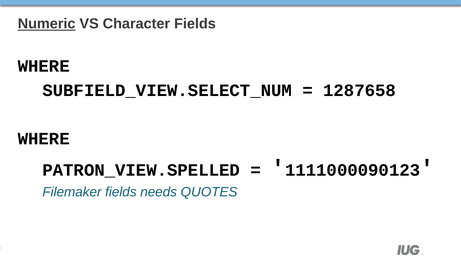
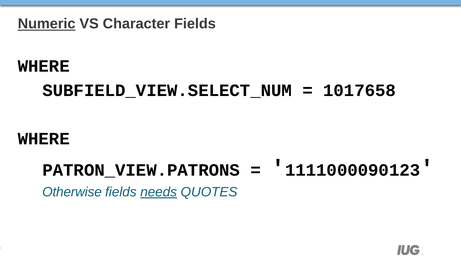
1287658: 1287658 -> 1017658 (360, 90)
PATRON_VIEW.SPELLED: PATRON_VIEW.SPELLED -> PATRON_VIEW.PATRONS (141, 170)
Filemaker: Filemaker -> Otherwise (72, 192)
needs underline: none -> present (159, 192)
